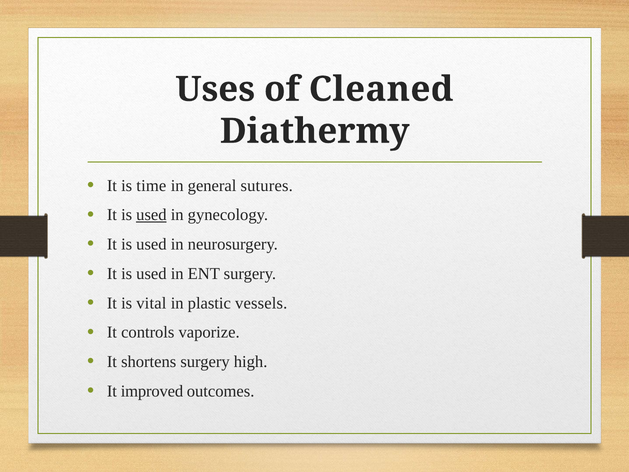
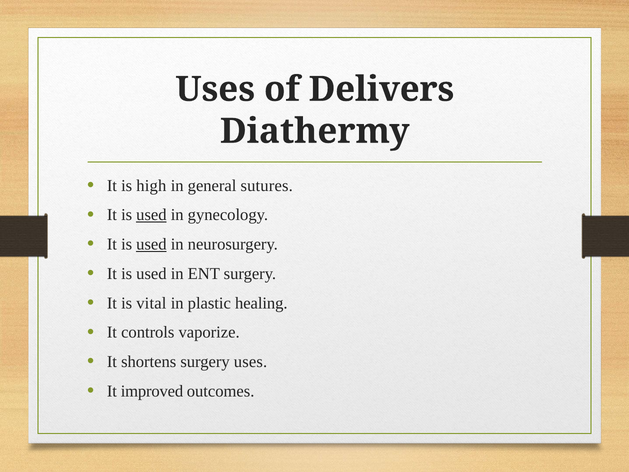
Cleaned: Cleaned -> Delivers (381, 89)
time: time -> high (151, 186)
used underline: none -> present (151, 244)
vessels: vessels -> healing (261, 303)
surgery high: high -> uses (251, 362)
